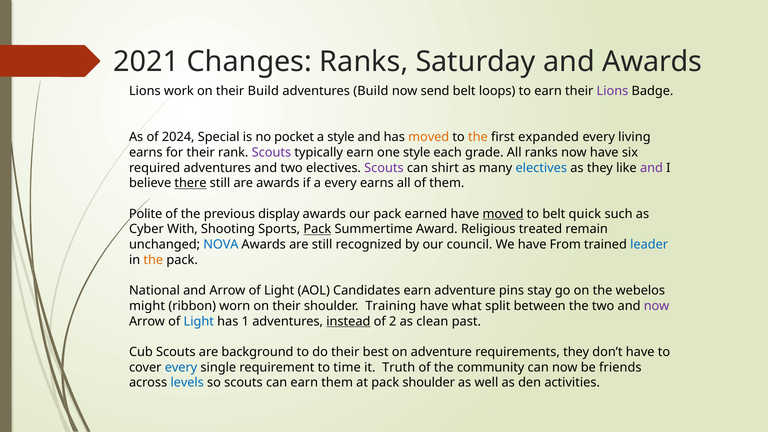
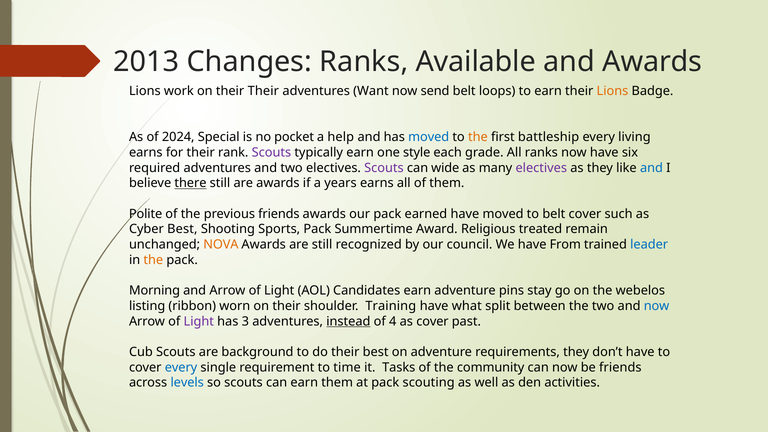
2021: 2021 -> 2013 (146, 61)
Saturday: Saturday -> Available (476, 61)
their Build: Build -> Their (263, 91)
adventures Build: Build -> Want (371, 91)
Lions colour: purple -> orange (612, 91)
a style: style -> help (341, 137)
moved colour: orange -> blue (429, 137)
expanded: expanded -> battleship (549, 137)
shirt: shirt -> wide (445, 168)
electives colour: blue -> purple (541, 168)
and colour: purple -> blue (651, 168)
a every: every -> years (340, 183)
previous display: display -> friends (279, 214)
moved underline: present -> none (503, 214)
belt quick: quick -> cover (585, 214)
Cyber With: With -> Best (182, 229)
Pack underline: present -> none (317, 229)
NOVA colour: blue -> orange (221, 245)
National: National -> Morning (155, 291)
might: might -> listing (147, 306)
now colour: purple -> blue (657, 306)
Light colour: blue -> purple (199, 321)
1: 1 -> 3 (245, 321)
2: 2 -> 4 (393, 321)
as clean: clean -> cover (432, 321)
Truth: Truth -> Tasks (399, 367)
pack shoulder: shoulder -> scouting (429, 383)
